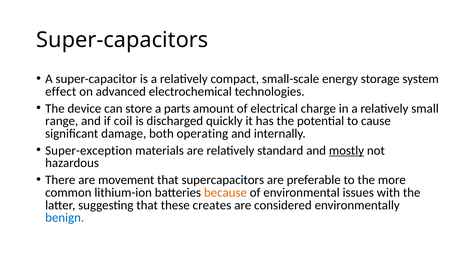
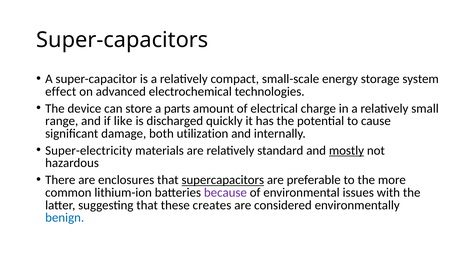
coil: coil -> like (123, 121)
operating: operating -> utilization (203, 133)
Super-exception: Super-exception -> Super-electricity (89, 150)
movement: movement -> enclosures (126, 180)
supercapacitors underline: none -> present (223, 180)
because colour: orange -> purple (225, 192)
